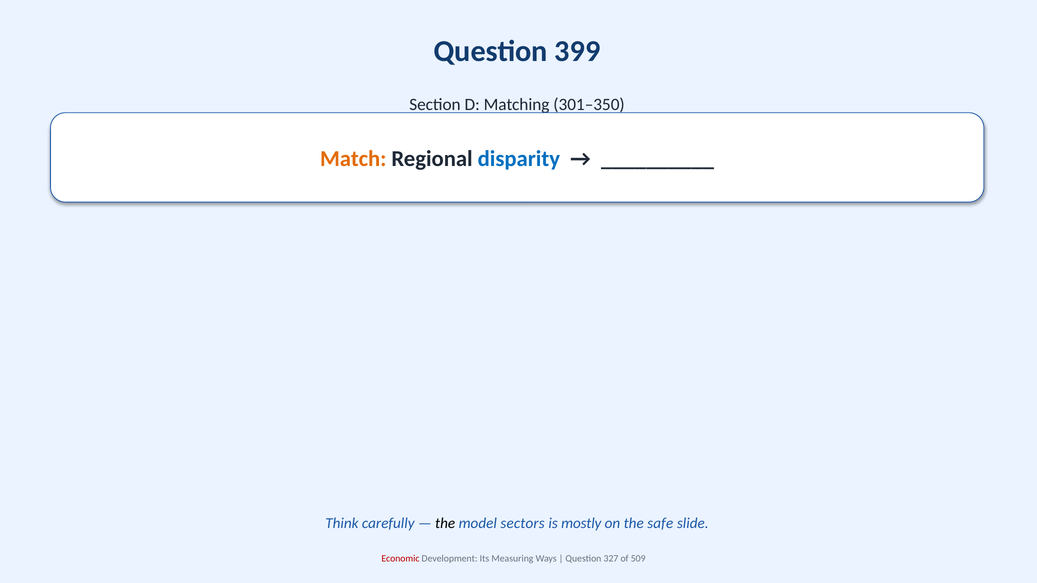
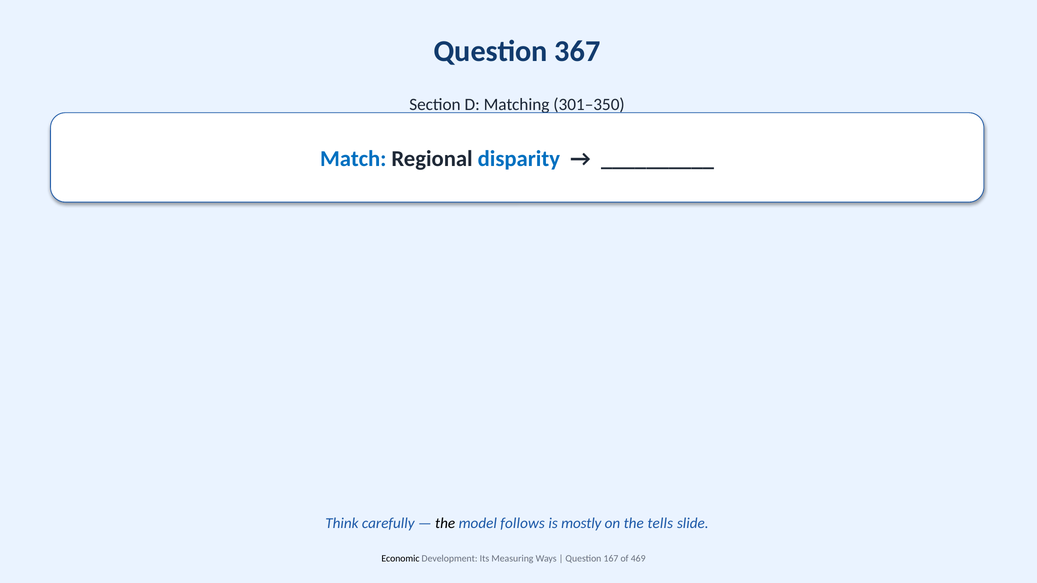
399: 399 -> 367 (577, 51)
Match colour: orange -> blue (353, 159)
sectors: sectors -> follows (523, 523)
safe: safe -> tells (660, 523)
Economic colour: red -> black (400, 559)
327: 327 -> 167 (611, 559)
509: 509 -> 469 (638, 559)
